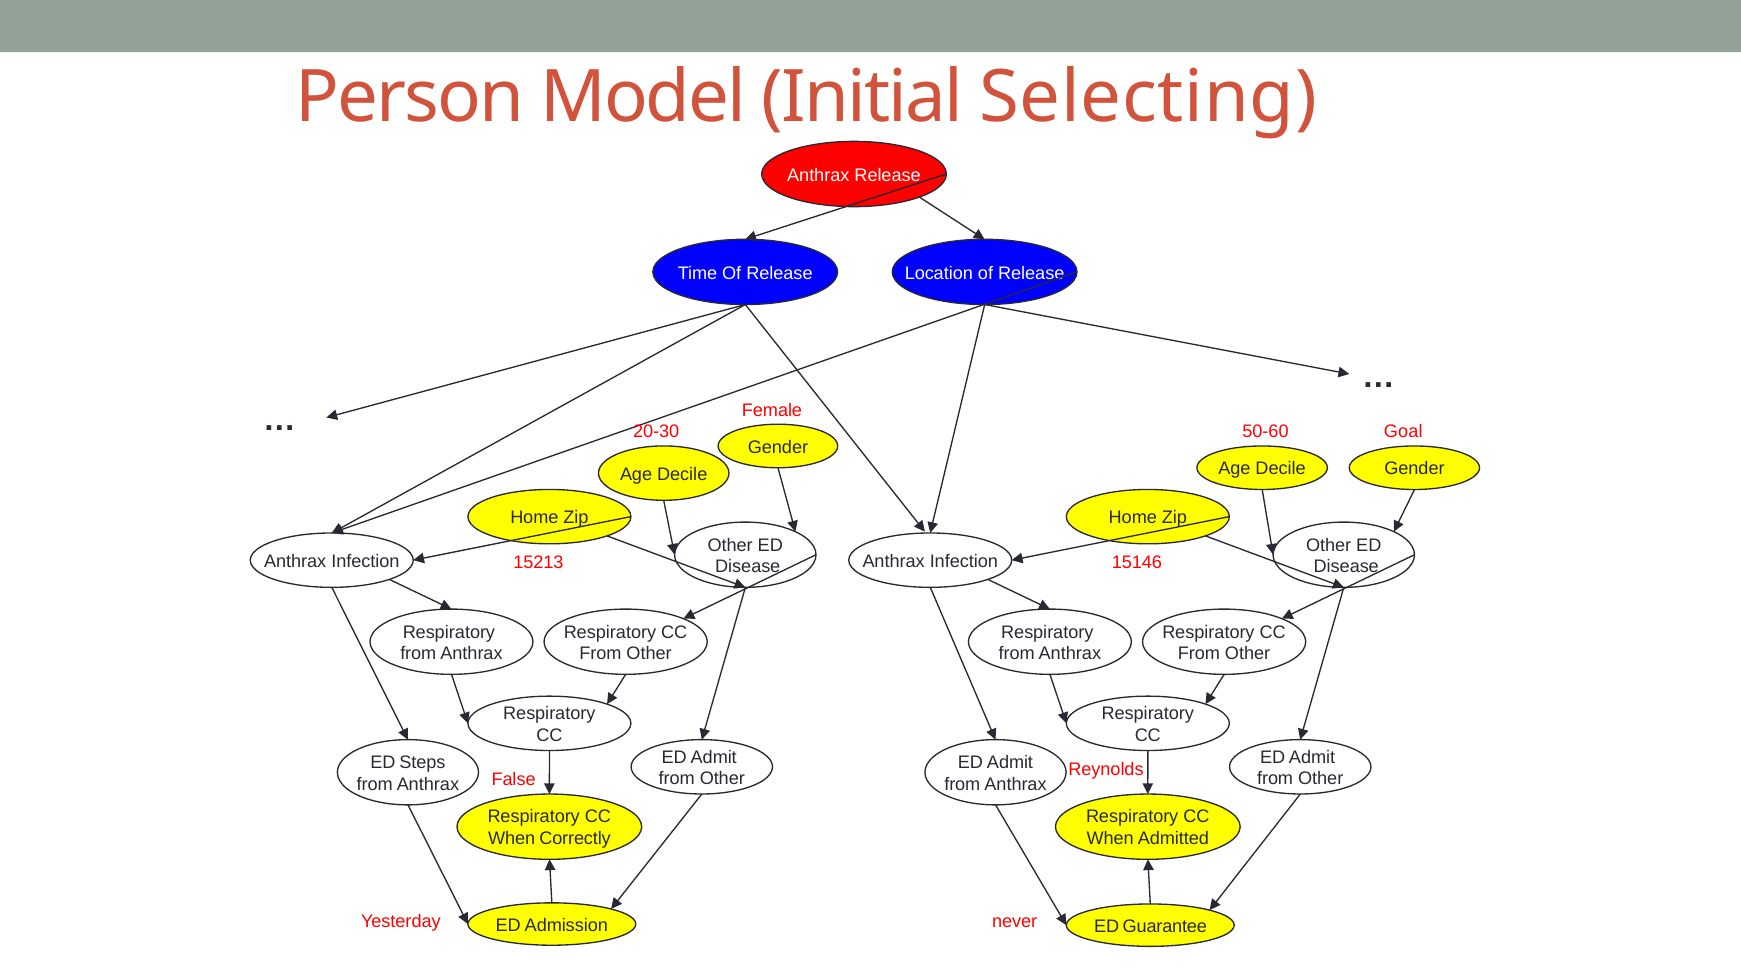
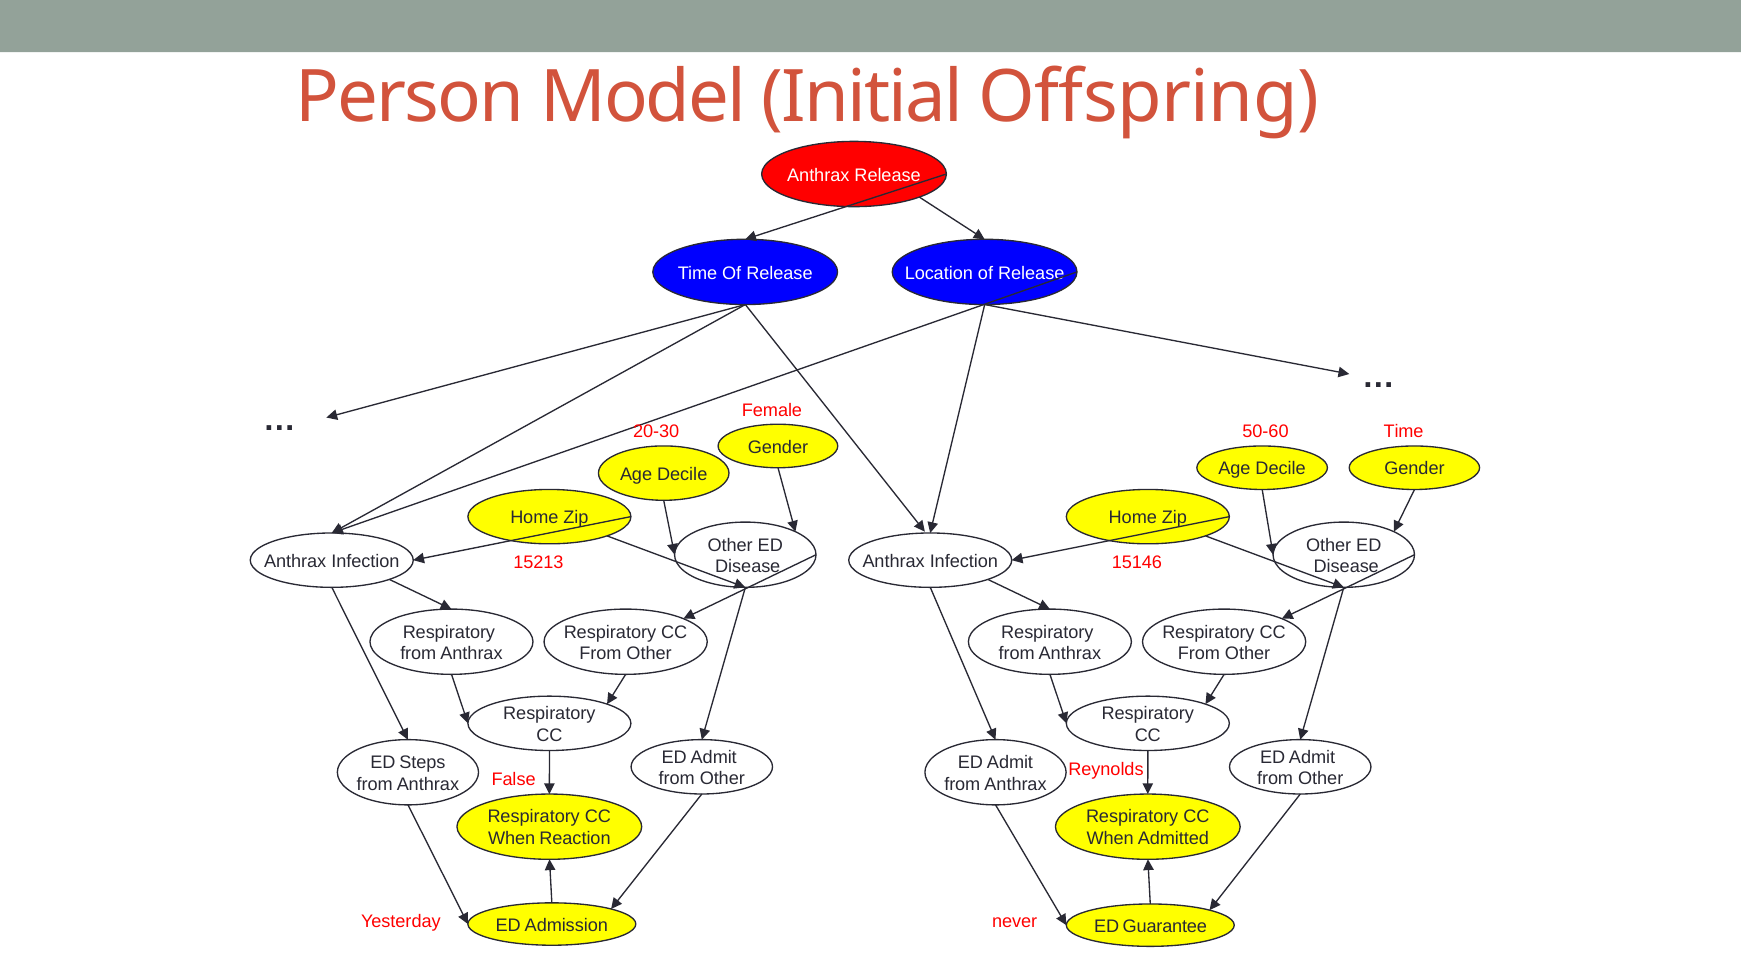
Selecting: Selecting -> Offspring (1149, 98)
50-60 Goal: Goal -> Time (1403, 432)
Correctly: Correctly -> Reaction (575, 839)
